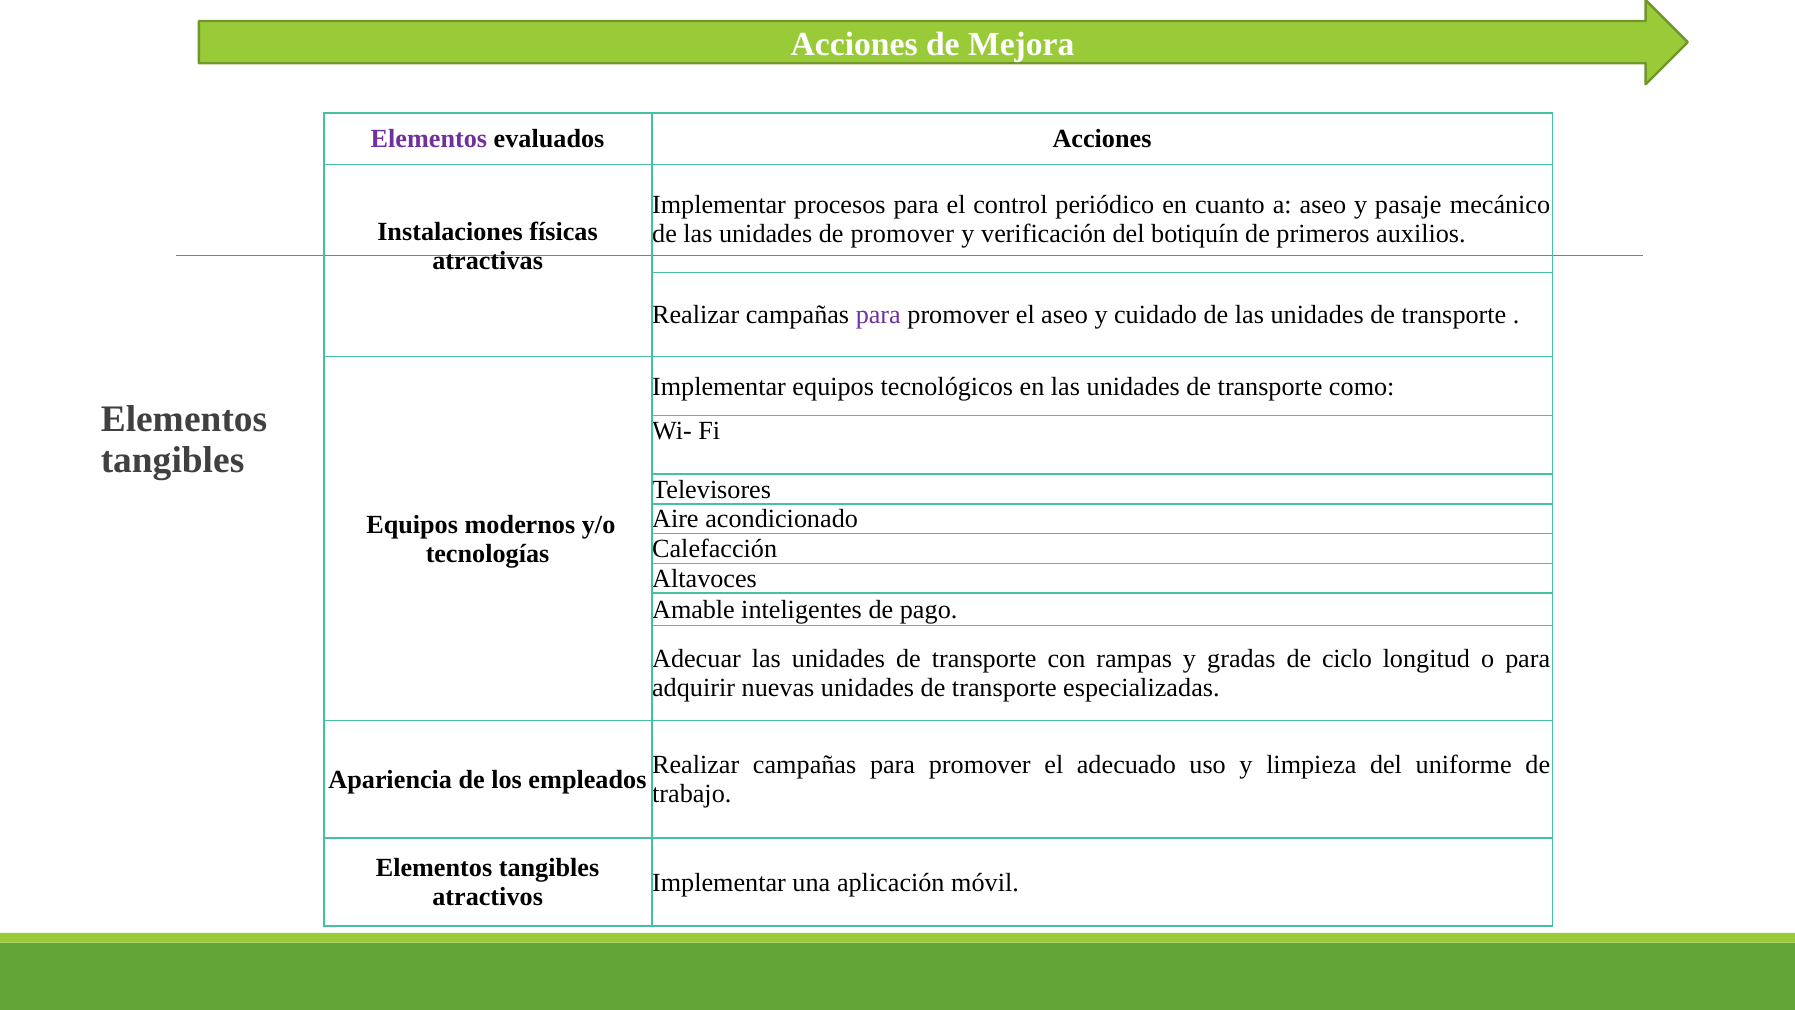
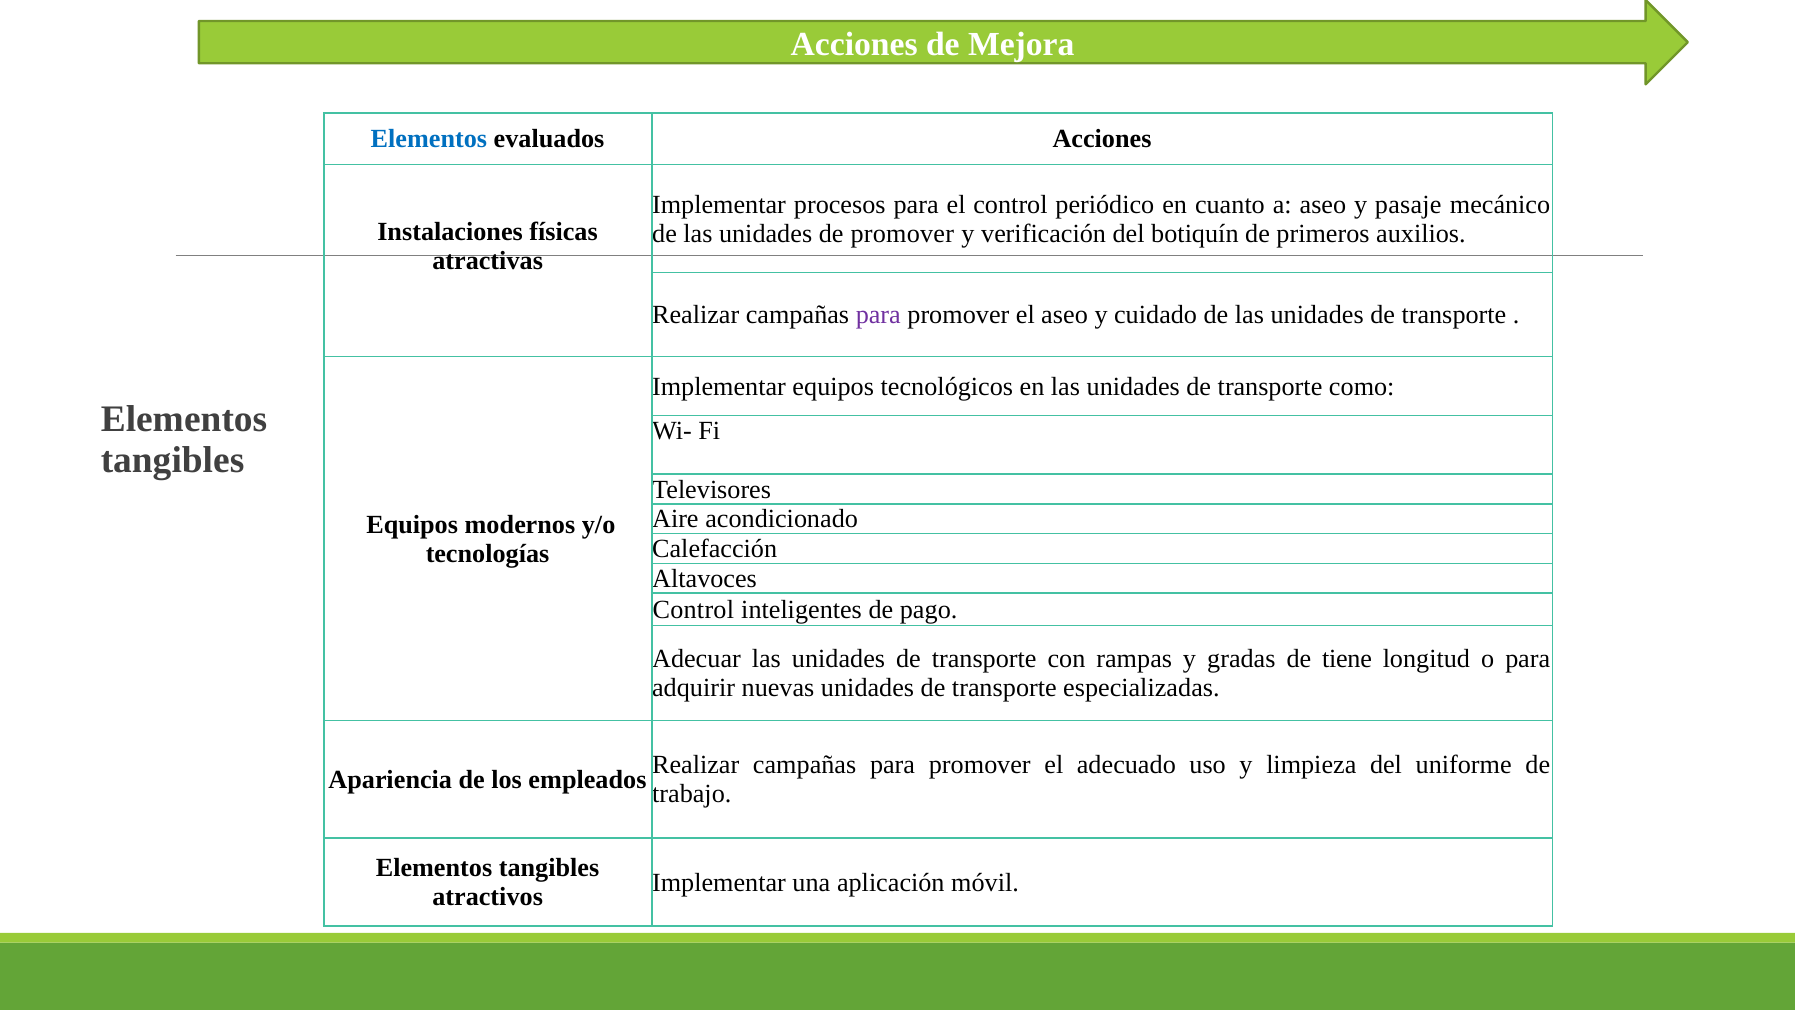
Elementos colour: purple -> blue (429, 139)
Amable: Amable -> Control (693, 610)
ciclo: ciclo -> tiene (1347, 659)
